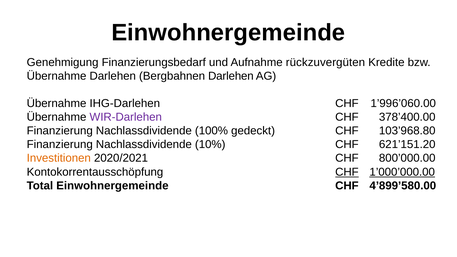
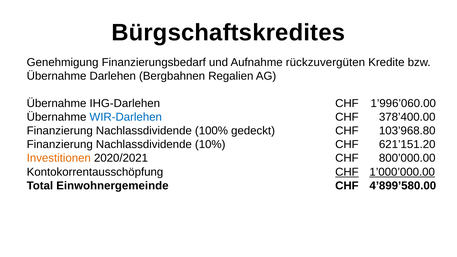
Einwohnergemeinde: Einwohnergemeinde -> Bürgschaftskredites (228, 33)
Bergbahnen Darlehen: Darlehen -> Regalien (231, 76)
WIR-Darlehen colour: purple -> blue (126, 117)
